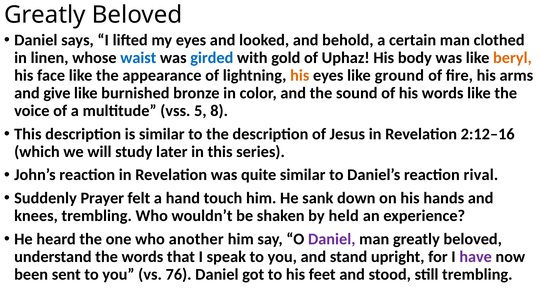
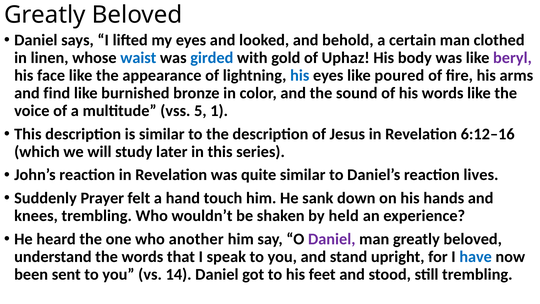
beryl colour: orange -> purple (512, 58)
his colour: orange -> blue (300, 75)
ground: ground -> poured (399, 75)
give: give -> find (57, 93)
8: 8 -> 1 (219, 111)
2:12–16: 2:12–16 -> 6:12–16 (488, 134)
rival: rival -> lives (481, 175)
have colour: purple -> blue (476, 257)
76: 76 -> 14 (179, 274)
